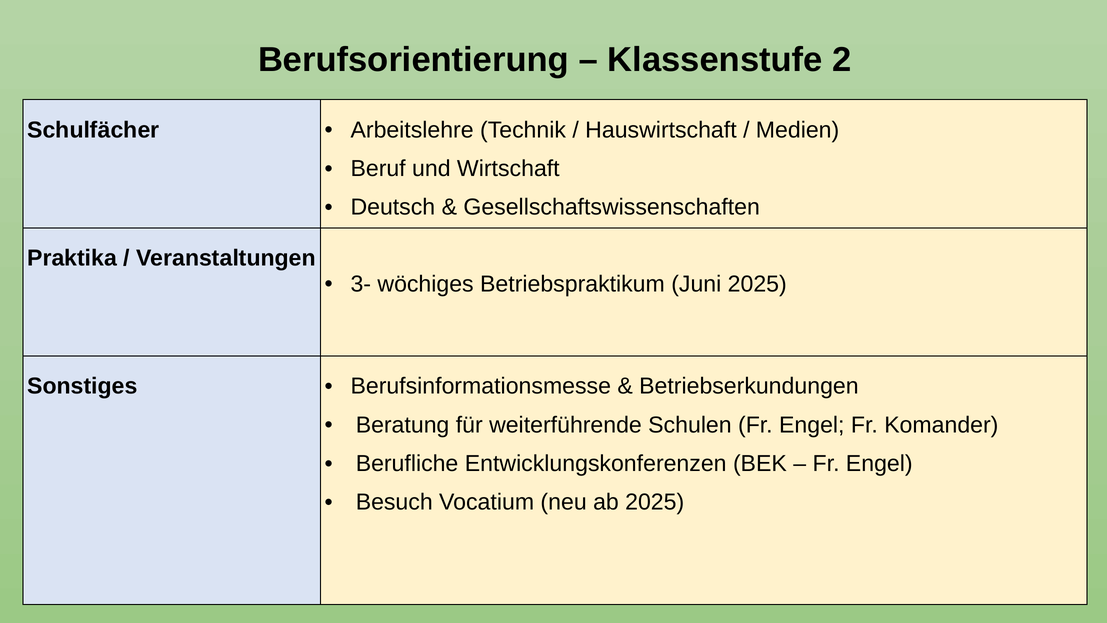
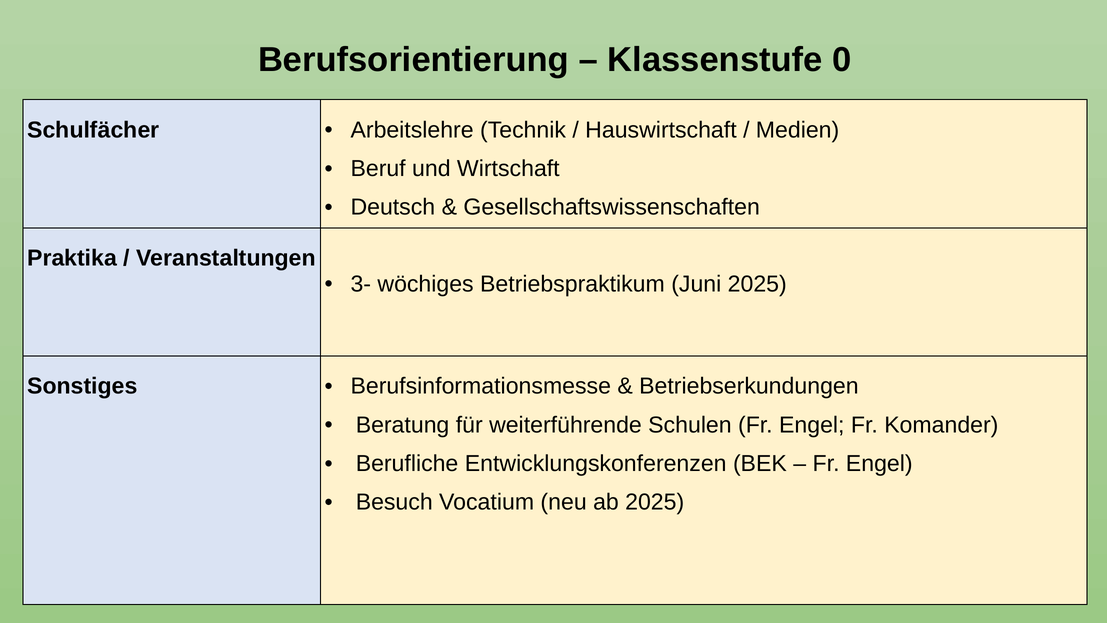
2: 2 -> 0 (842, 60)
